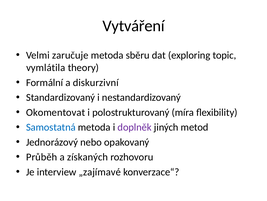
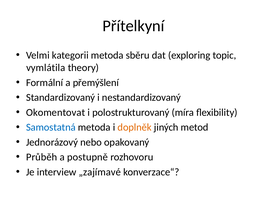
Vytváření: Vytváření -> Přítelkyní (133, 26)
zaručuje: zaručuje -> kategorii (70, 55)
diskurzivní: diskurzivní -> přemýšlení (96, 82)
doplněk colour: purple -> orange (135, 127)
získaných: získaných -> postupně (88, 157)
